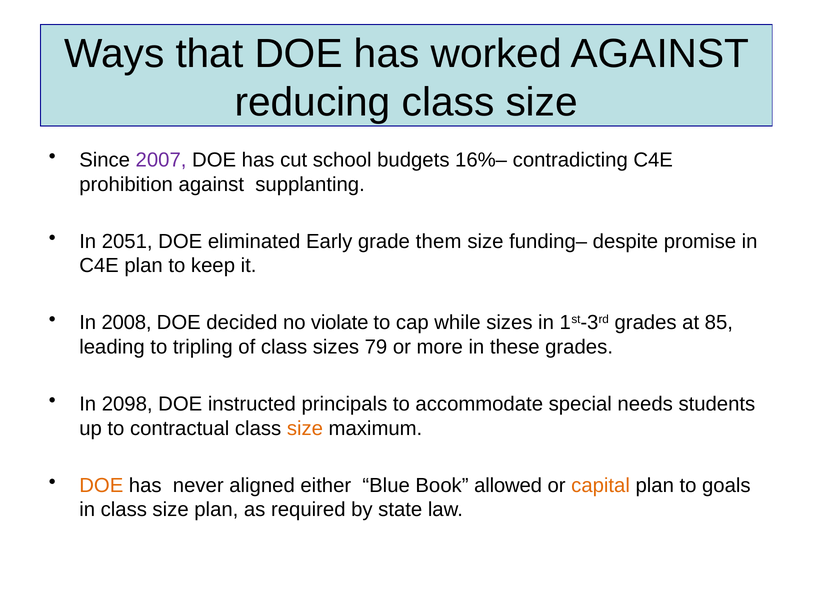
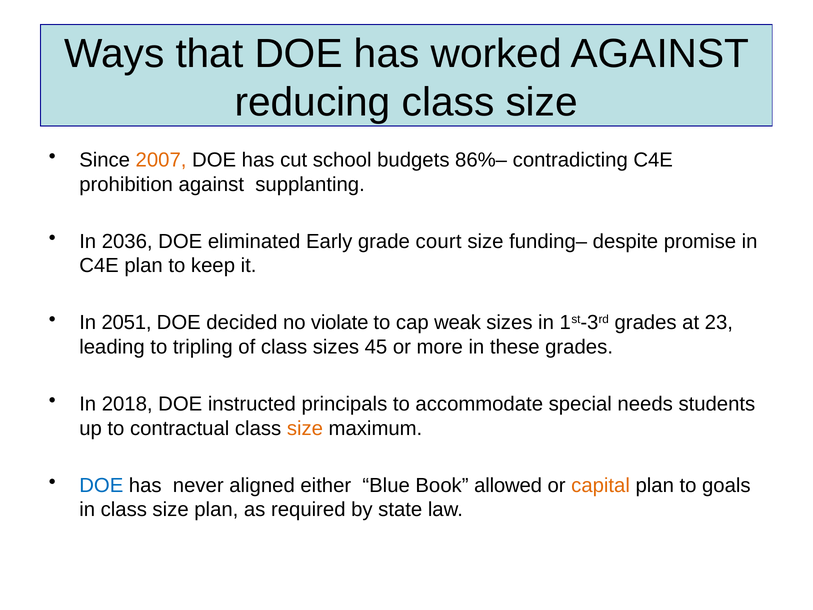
2007 colour: purple -> orange (161, 160)
16%–: 16%– -> 86%– (481, 160)
2051: 2051 -> 2036 (127, 241)
them: them -> court (439, 241)
2008: 2008 -> 2051 (127, 323)
while: while -> weak (458, 323)
85: 85 -> 23 (719, 323)
79: 79 -> 45 (376, 347)
2098: 2098 -> 2018 (127, 404)
DOE colour: orange -> blue (101, 485)
